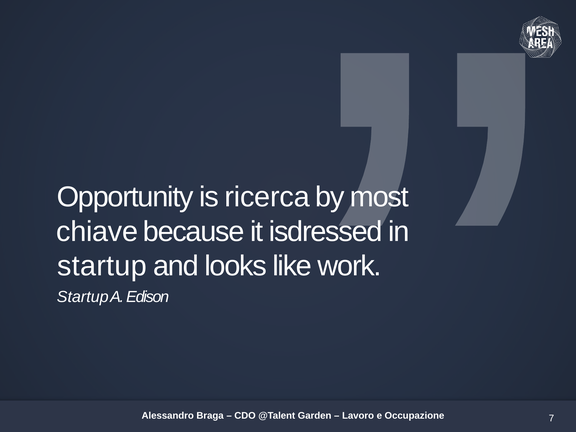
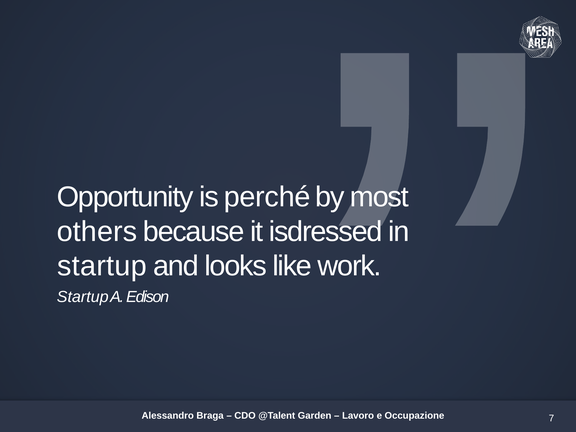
ricerca: ricerca -> perché (267, 197)
chiave: chiave -> others (97, 232)
